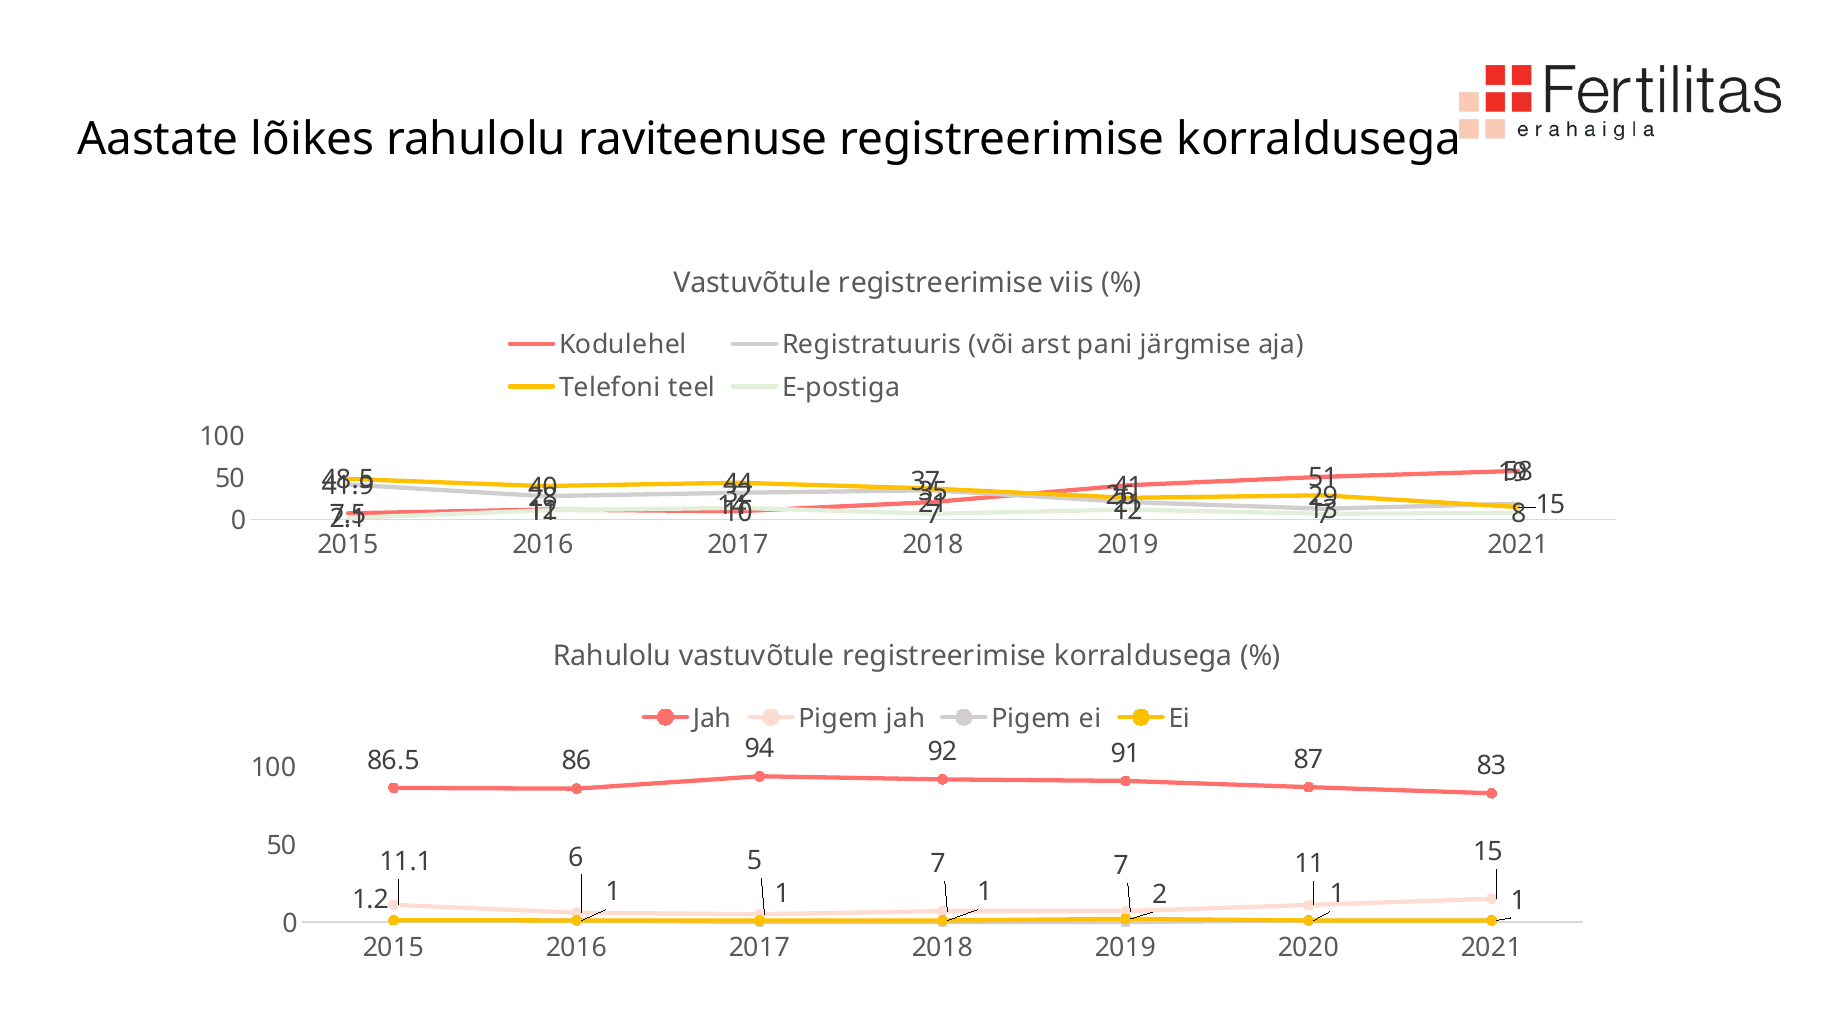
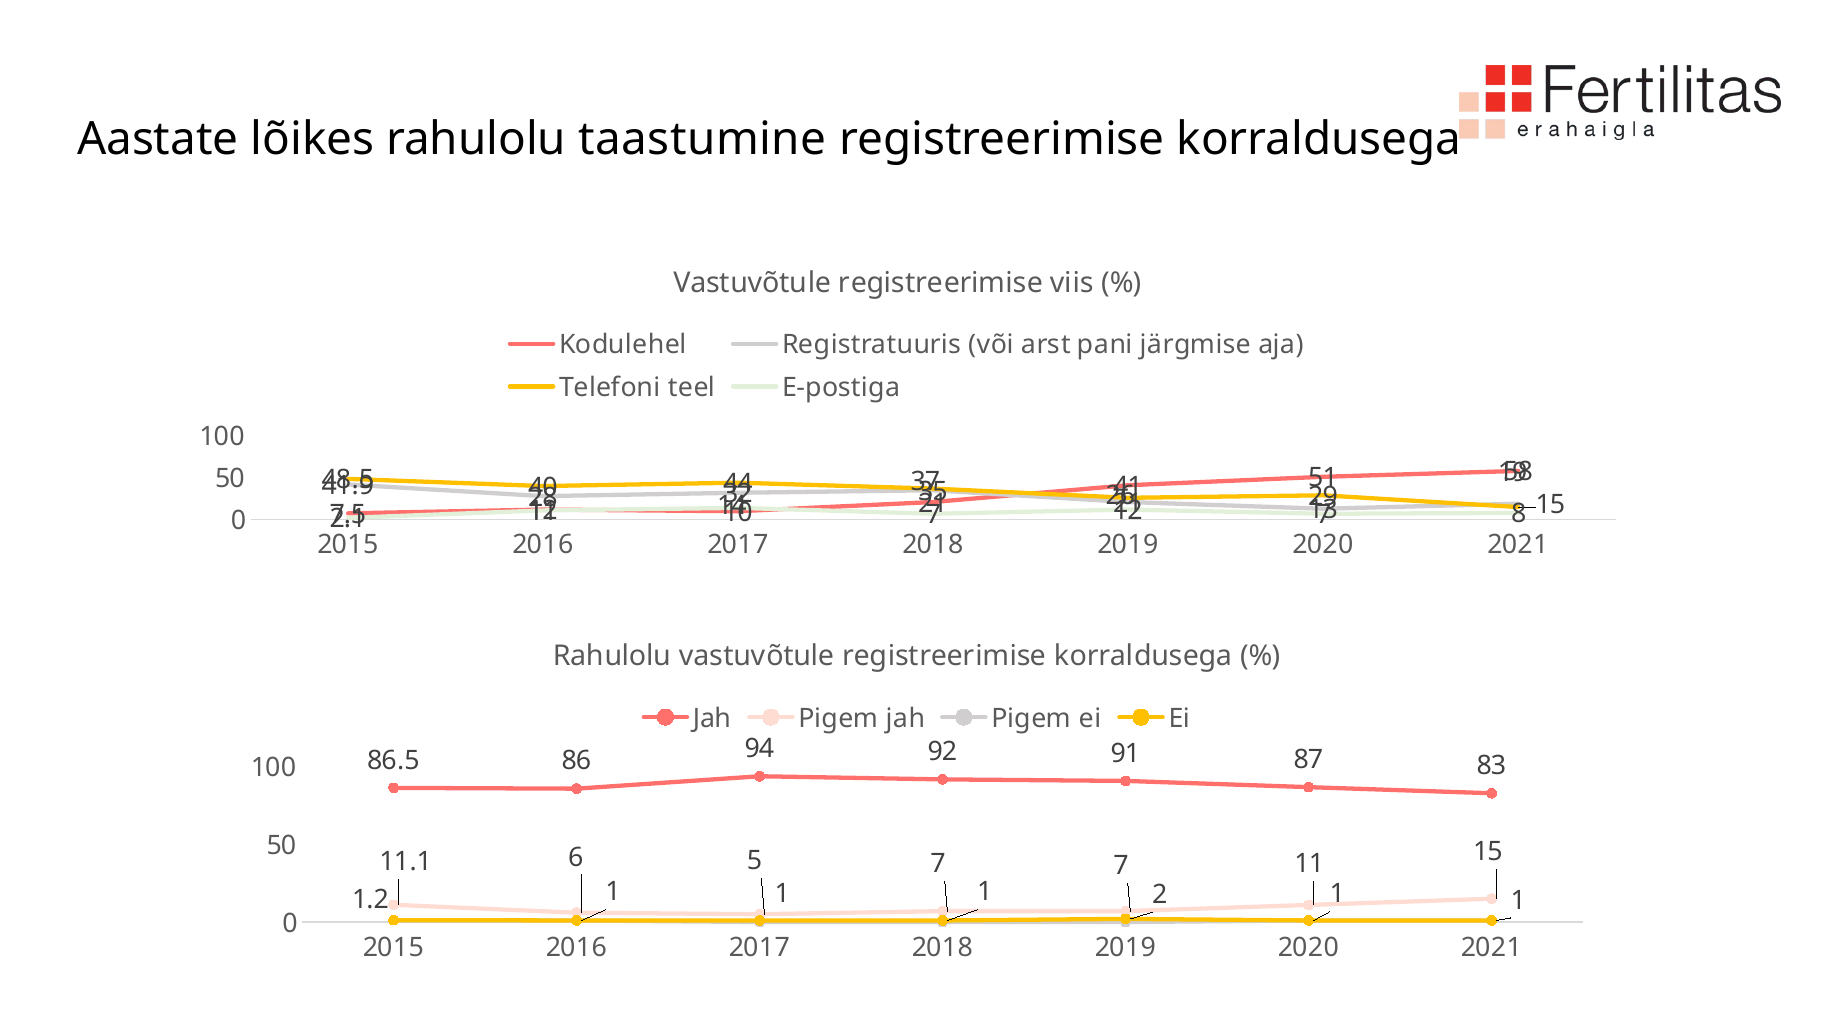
raviteenuse: raviteenuse -> taastumine (702, 140)
